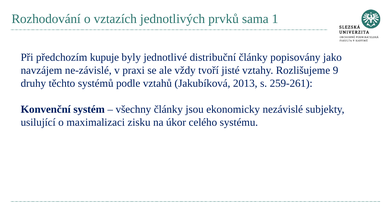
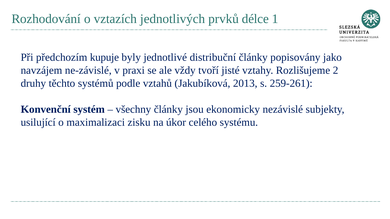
sama: sama -> délce (255, 19)
9: 9 -> 2 (336, 70)
